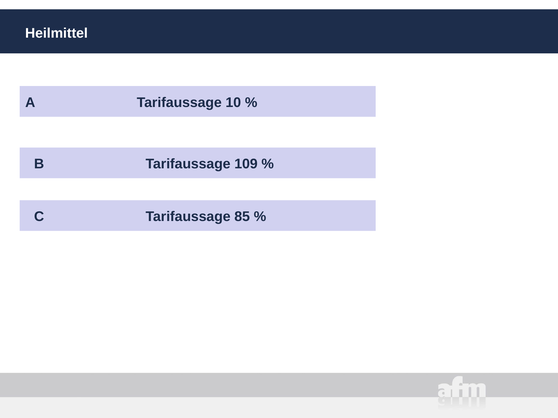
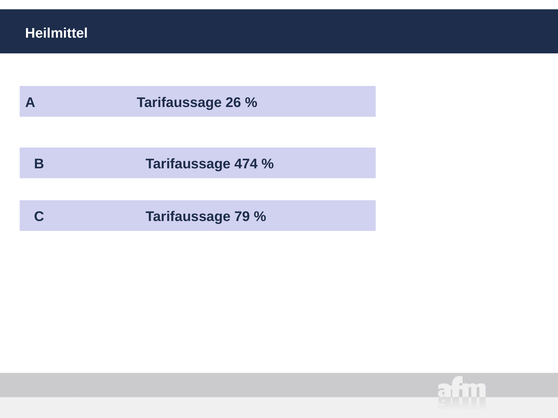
10: 10 -> 26 (233, 103)
109: 109 -> 474 (246, 164)
85: 85 -> 79 (242, 217)
